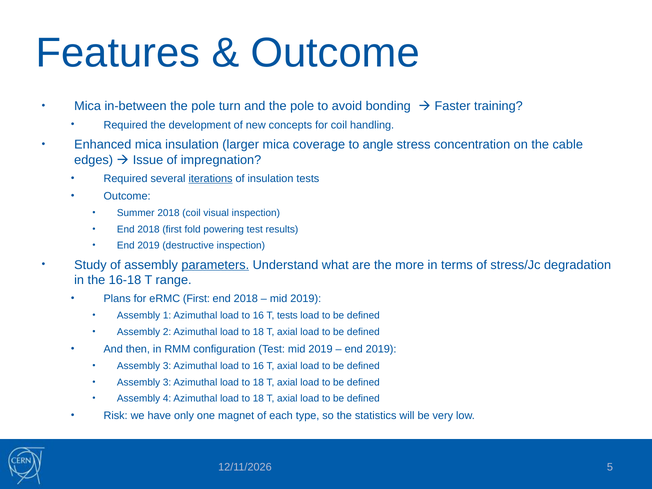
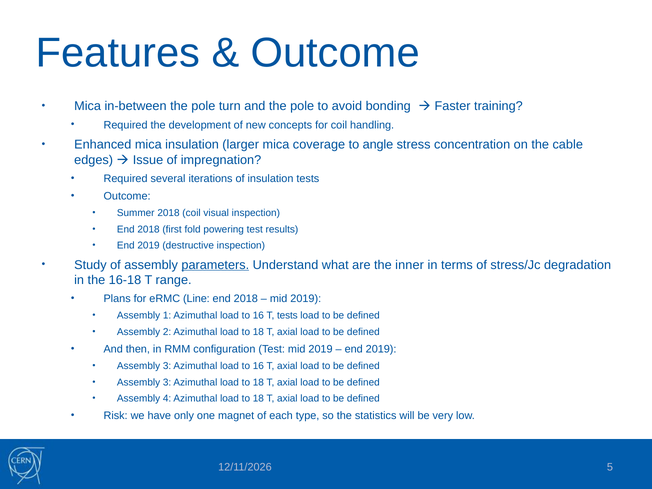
iterations underline: present -> none (211, 179)
more: more -> inner (410, 265)
eRMC First: First -> Line (196, 299)
